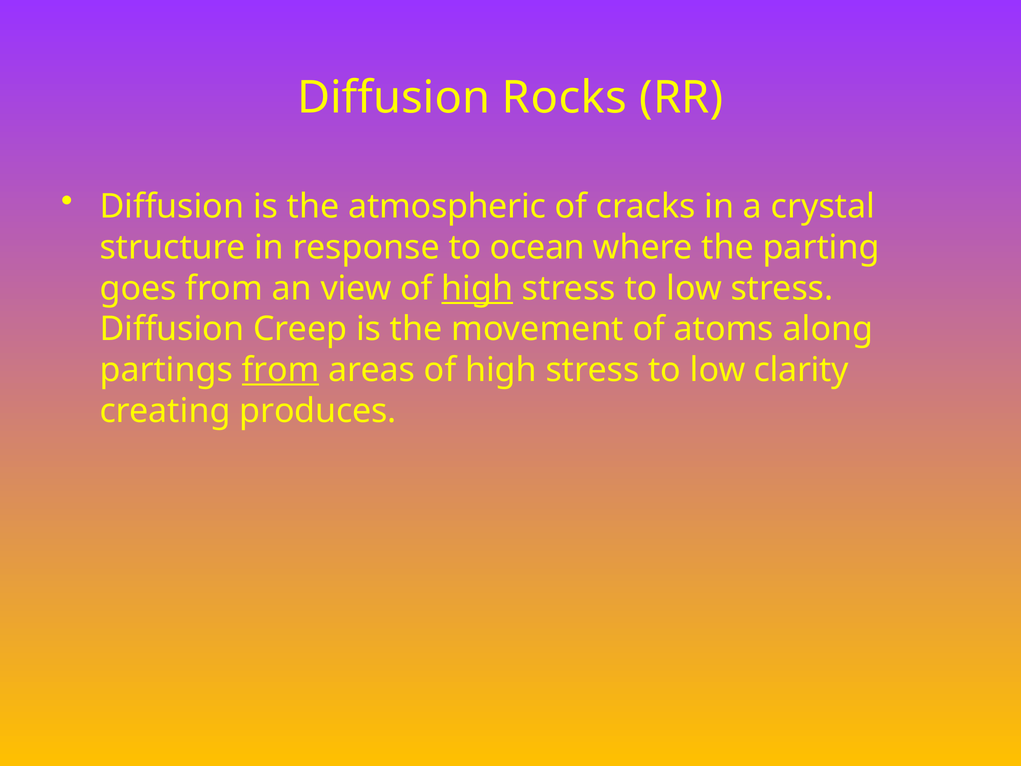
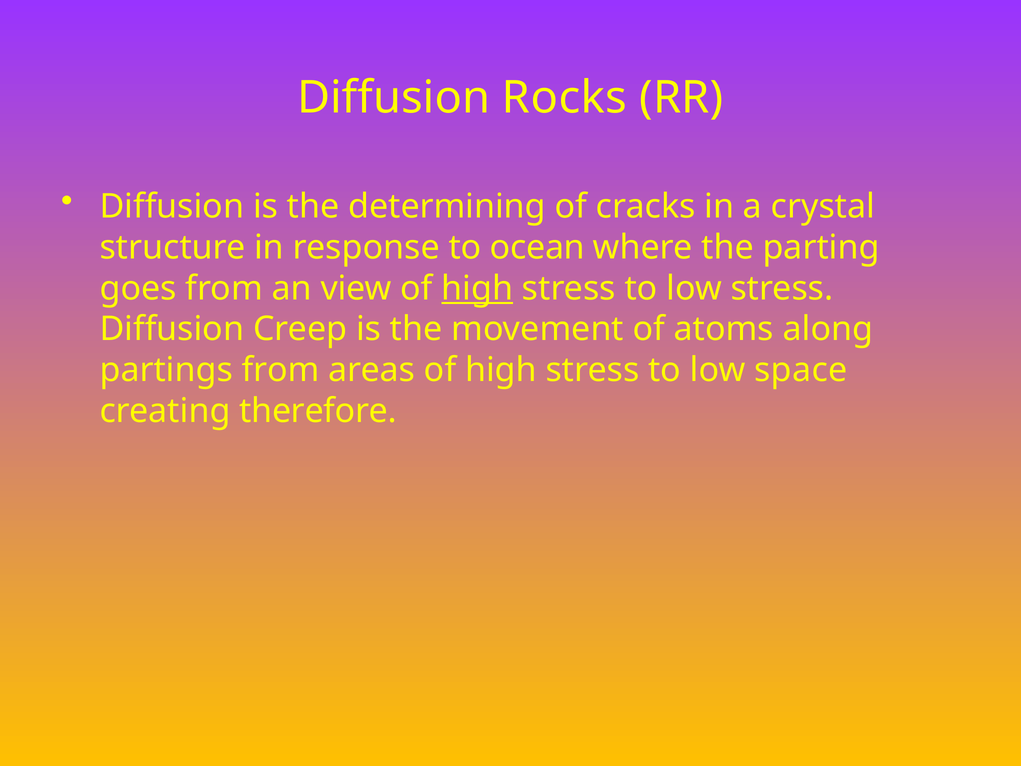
atmospheric: atmospheric -> determining (447, 207)
from underline: present -> none (281, 370)
clarity: clarity -> space (801, 370)
produces: produces -> therefore (318, 411)
